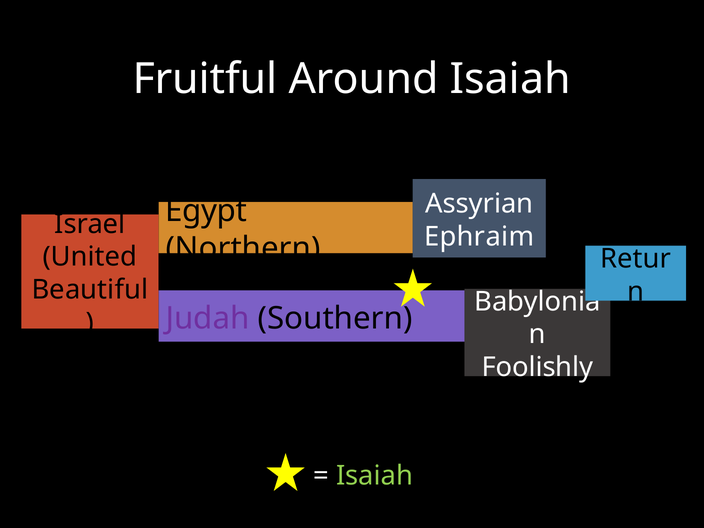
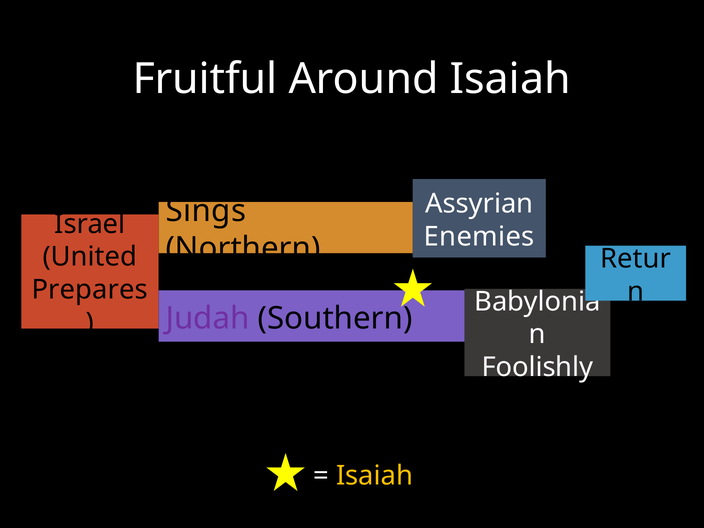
Egypt: Egypt -> Sings (206, 211)
Ephraim: Ephraim -> Enemies (479, 237)
Beautiful: Beautiful -> Prepares (90, 290)
Isaiah colour: light green -> yellow (375, 476)
